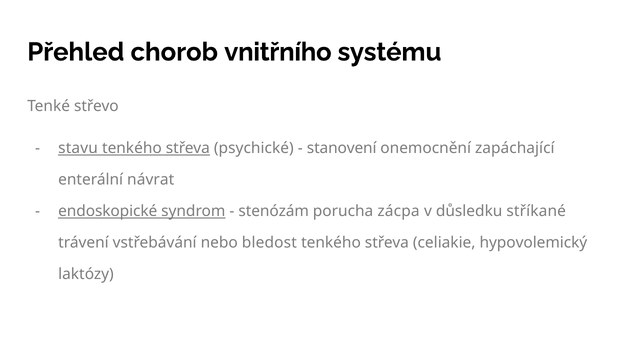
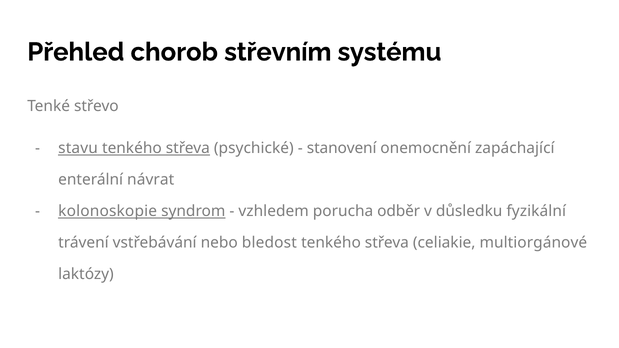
vnitřního: vnitřního -> střevním (278, 52)
endoskopické: endoskopické -> kolonoskopie (108, 211)
stenózám: stenózám -> vzhledem (274, 211)
zácpa: zácpa -> odběr (399, 211)
stříkané: stříkané -> fyzikální (536, 211)
hypovolemický: hypovolemický -> multiorgánové (533, 243)
